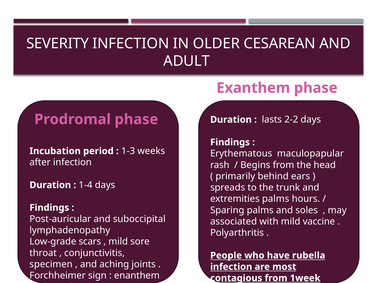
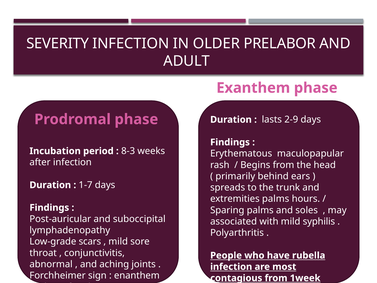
CESAREAN: CESAREAN -> PRELABOR (280, 43)
2-2: 2-2 -> 2-9 (291, 120)
1-3: 1-3 -> 8-3 (128, 151)
1-4: 1-4 -> 1-7 (86, 185)
vaccine: vaccine -> syphilis (319, 221)
specimen: specimen -> abnormal (51, 264)
